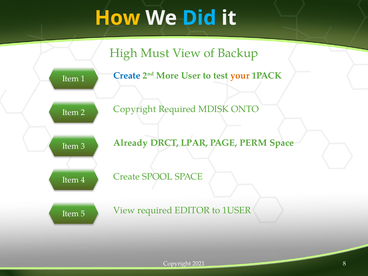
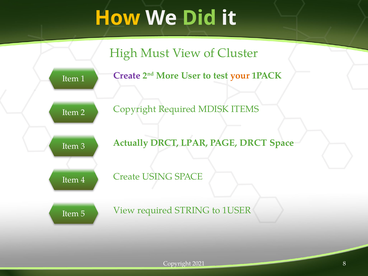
Did colour: light blue -> light green (199, 18)
Backup: Backup -> Cluster (238, 53)
Create colour: blue -> purple (127, 75)
ONTO: ONTO -> ITEMS (245, 109)
Already: Already -> Actually (131, 143)
PAGE PERM: PERM -> DRCT (253, 143)
SPOOL: SPOOL -> USING (157, 177)
EDITOR: EDITOR -> STRING (192, 210)
